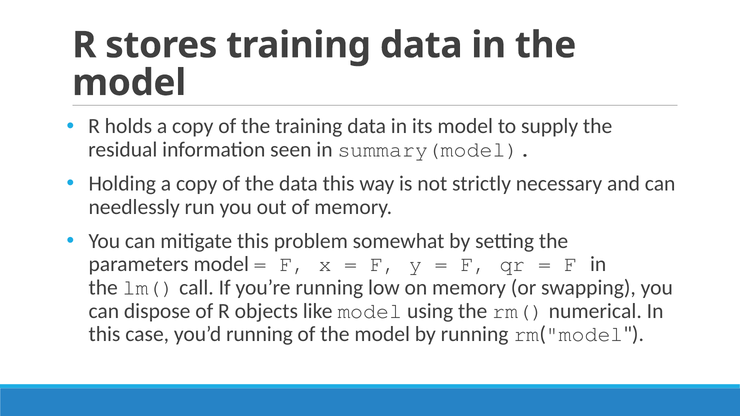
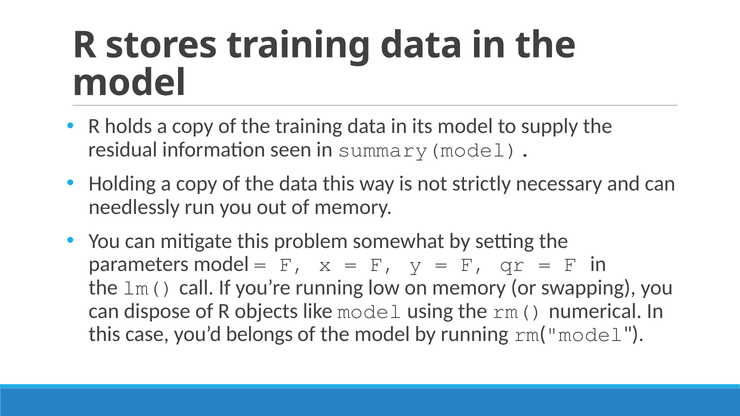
you’d running: running -> belongs (259, 334)
